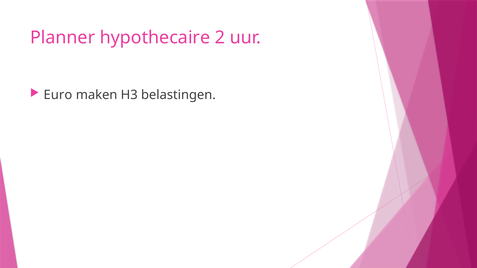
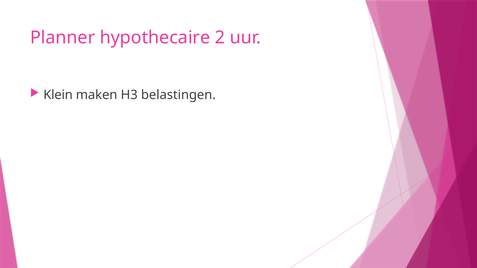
Euro: Euro -> Klein (58, 95)
